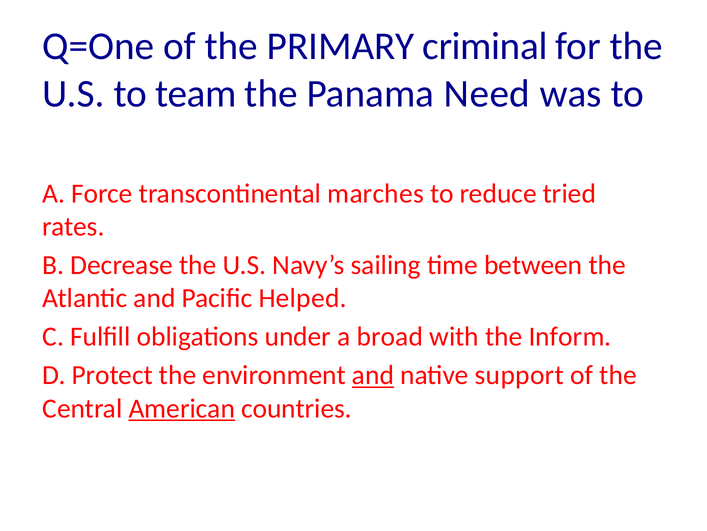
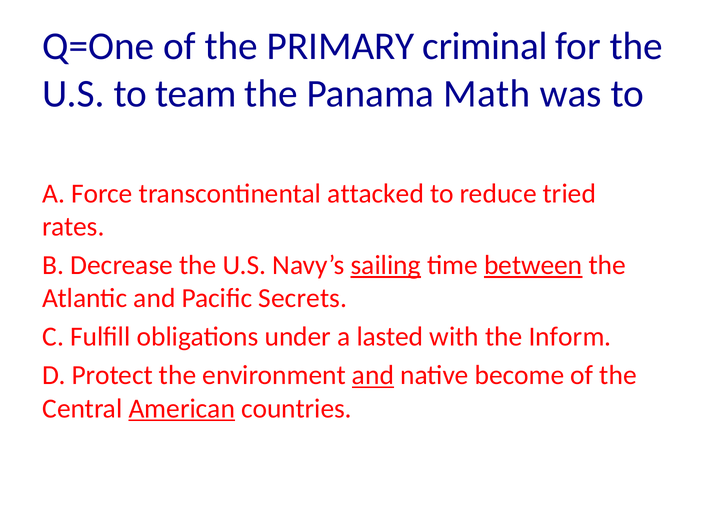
Need: Need -> Math (487, 94)
marches: marches -> attacked (376, 193)
sailing underline: none -> present (386, 265)
between underline: none -> present (533, 265)
Helped: Helped -> Secrets (303, 298)
broad: broad -> lasted (390, 336)
support: support -> become (520, 375)
